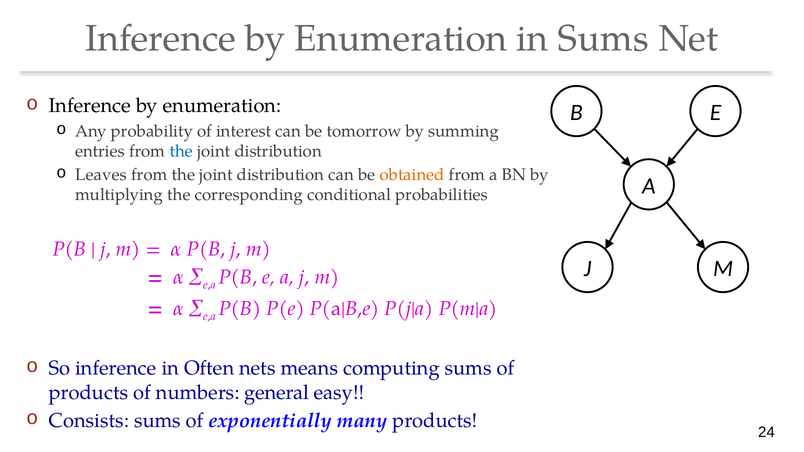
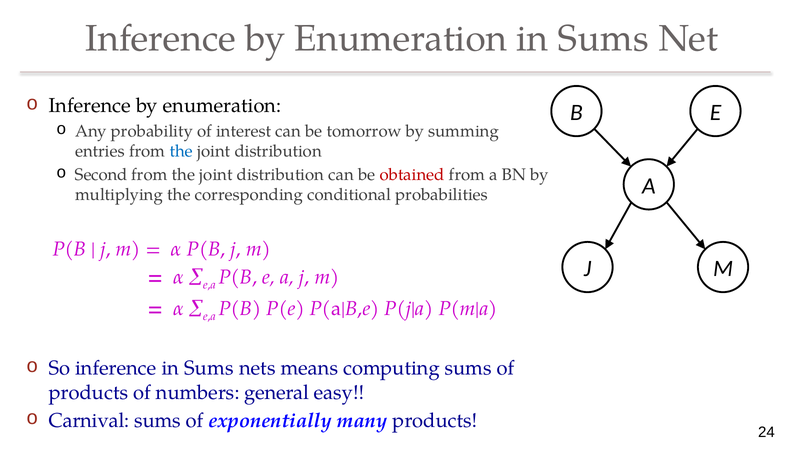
Leaves: Leaves -> Second (101, 175)
obtained colour: orange -> red (412, 175)
inference in Often: Often -> Sums (209, 368)
Consists: Consists -> Carnival (89, 421)
